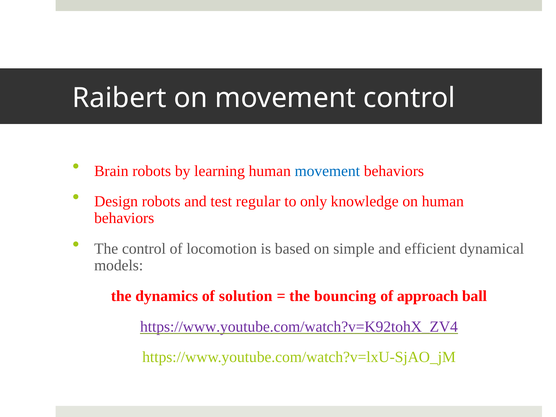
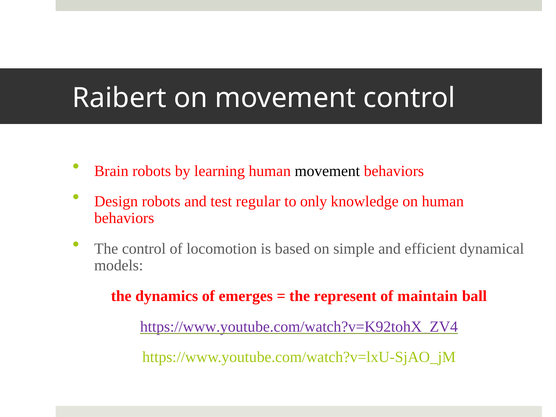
movement colour: blue -> black (327, 171)
solution: solution -> emerges (246, 296)
bouncing: bouncing -> represent (345, 296)
approach: approach -> maintain (428, 296)
